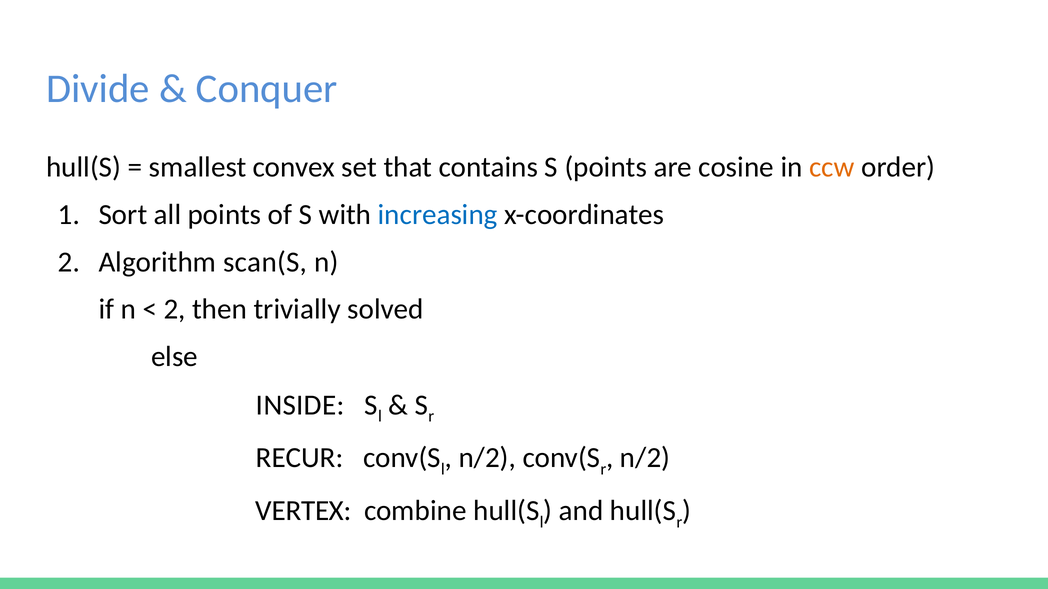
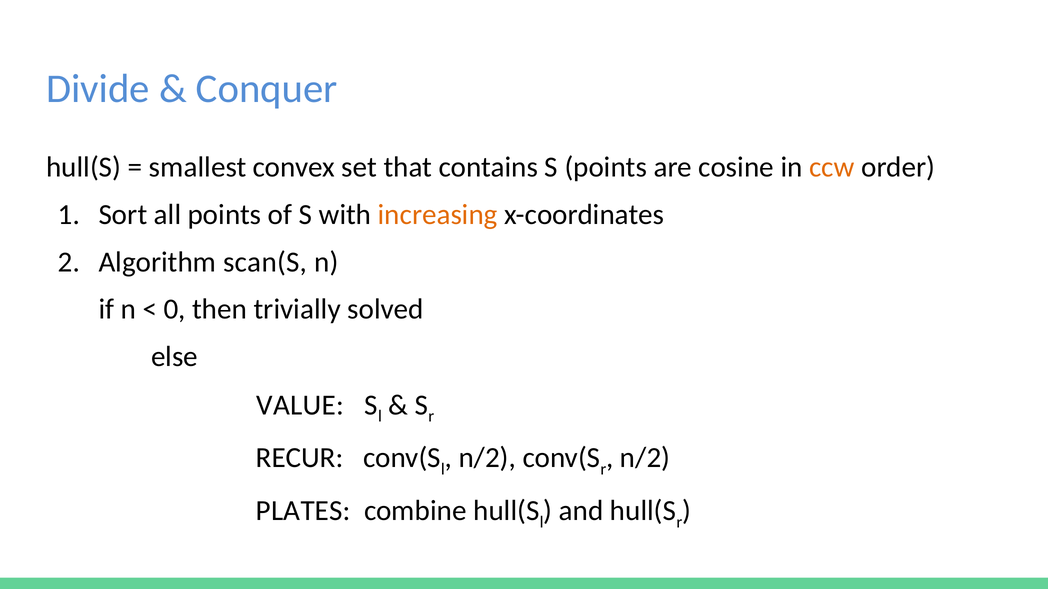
increasing colour: blue -> orange (438, 215)
2: 2 -> 0 (175, 310)
INSIDE: INSIDE -> VALUE (300, 405)
VERTEX: VERTEX -> PLATES (303, 511)
